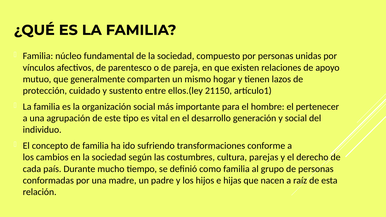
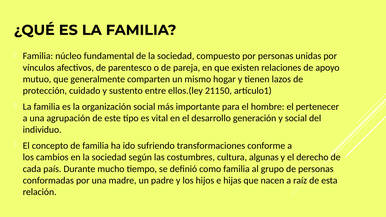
parejas: parejas -> algunas (264, 157)
